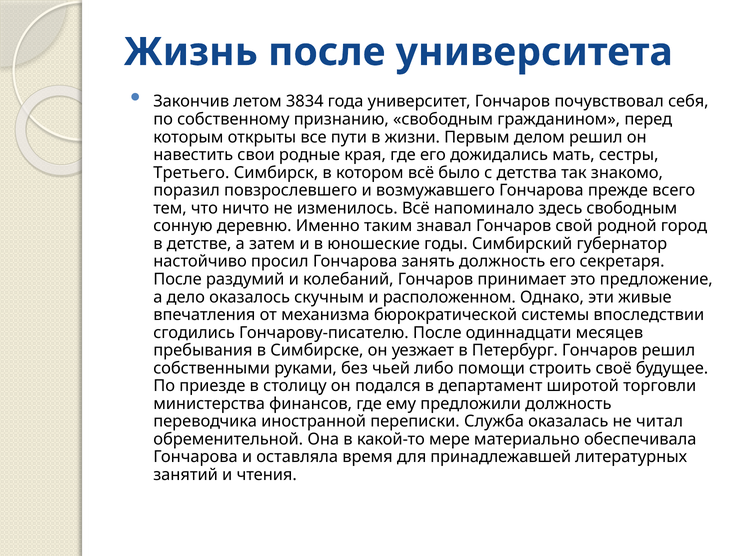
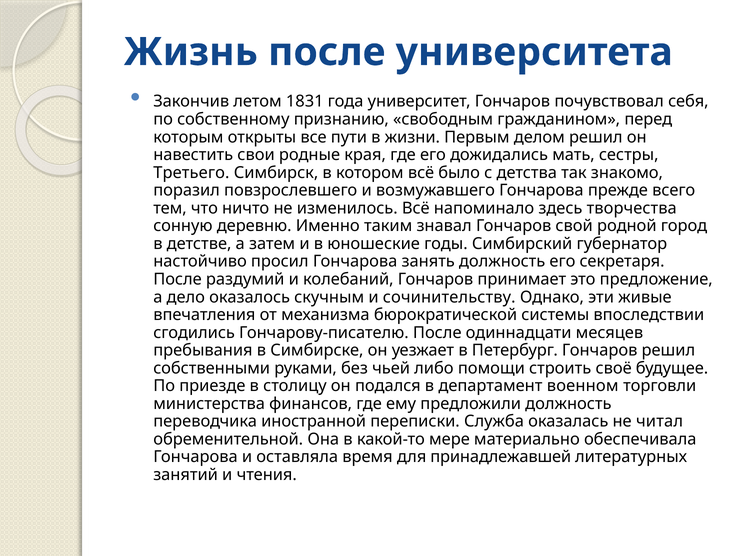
3834: 3834 -> 1831 (305, 102)
здесь свободным: свободным -> творчества (632, 208)
расположенном: расположенном -> сочинительству (449, 297)
широтой: широтой -> военном (583, 386)
